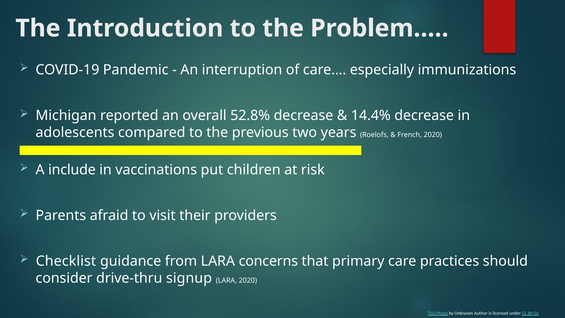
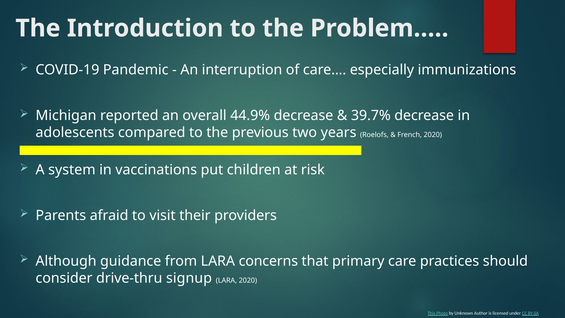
52.8%: 52.8% -> 44.9% (250, 116)
14.4%: 14.4% -> 39.7% (371, 116)
include: include -> system (72, 170)
Checklist: Checklist -> Although (66, 261)
